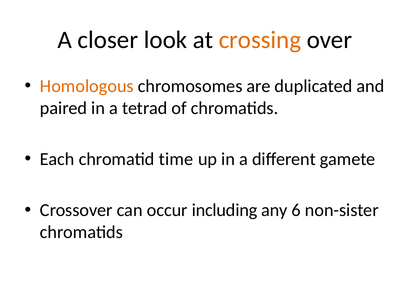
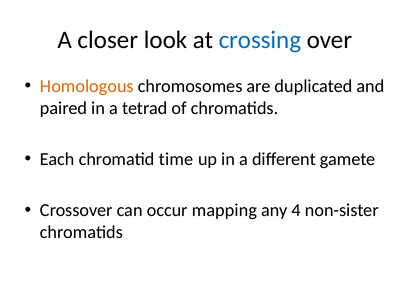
crossing colour: orange -> blue (260, 40)
including: including -> mapping (224, 210)
6: 6 -> 4 (296, 210)
